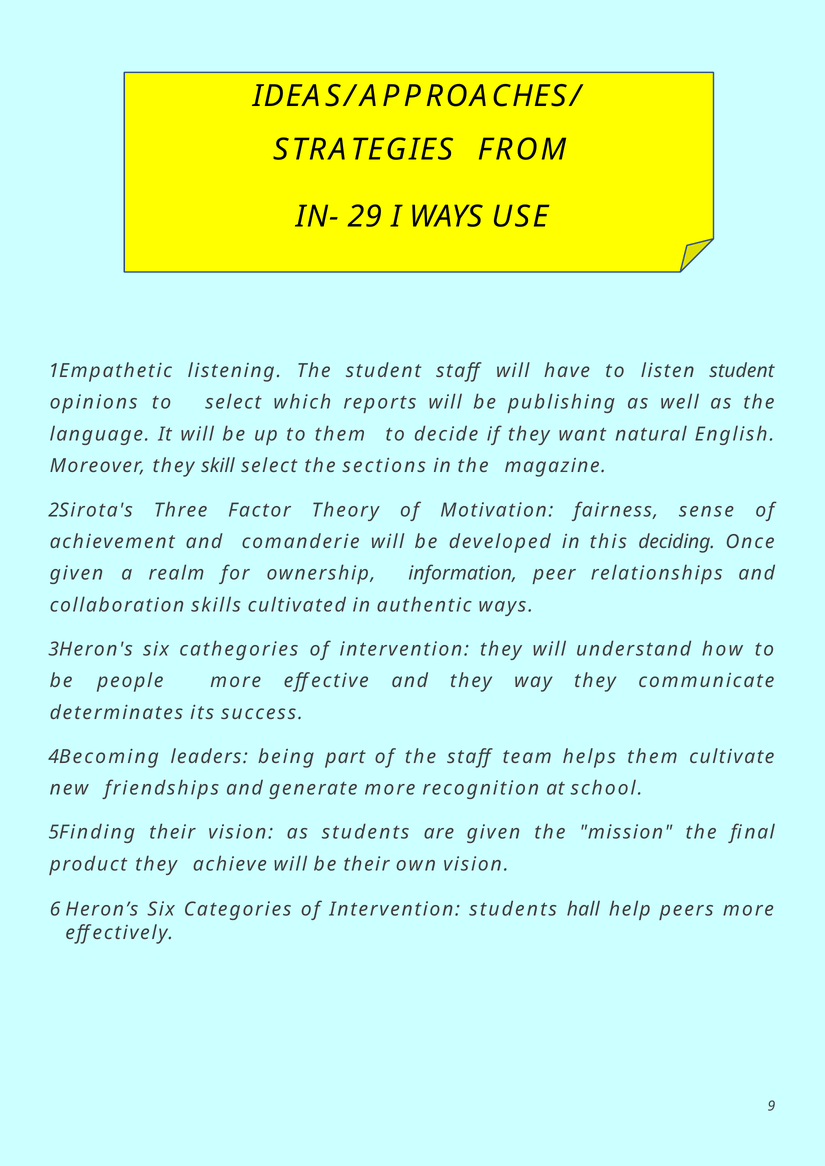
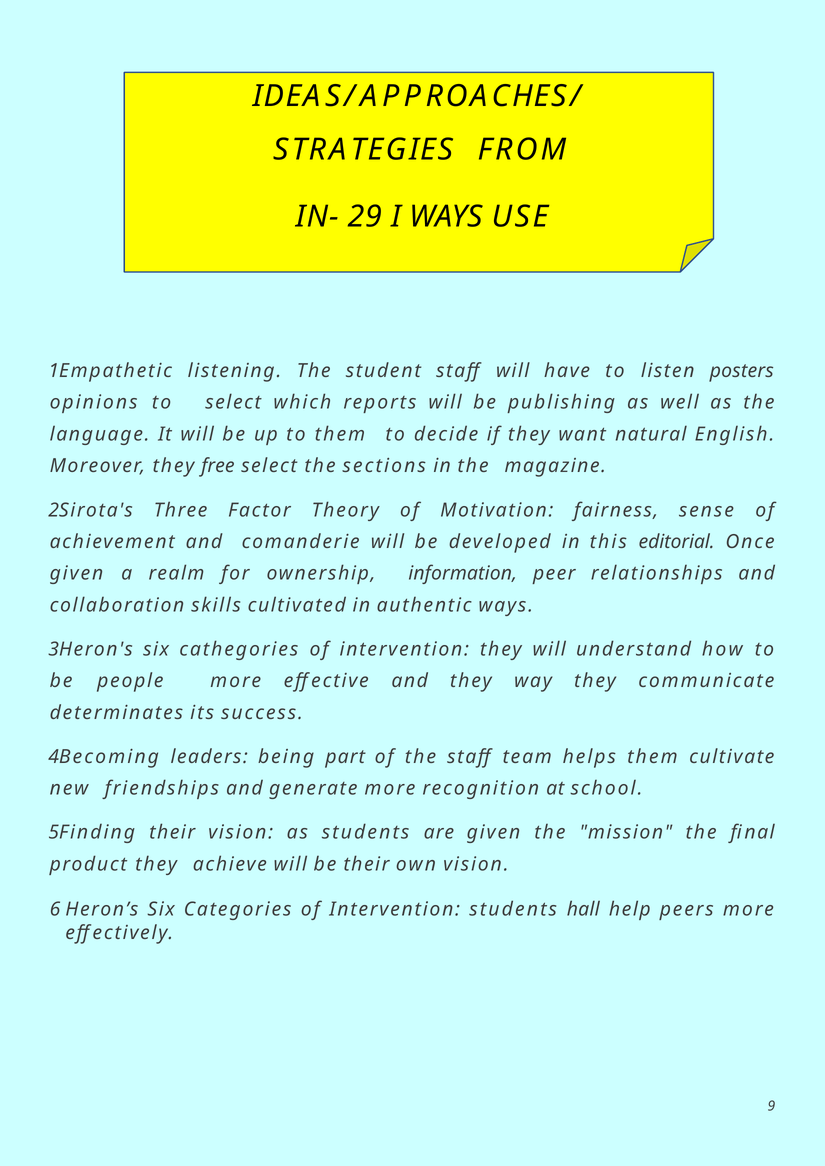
listen student: student -> posters (742, 371)
skill: skill -> free (218, 466)
deciding: deciding -> editorial (677, 542)
